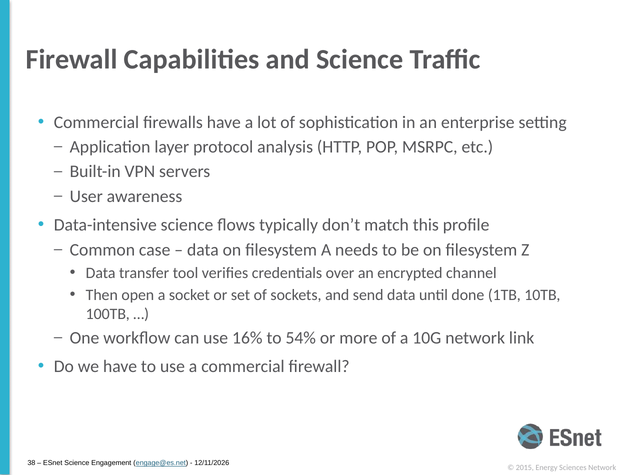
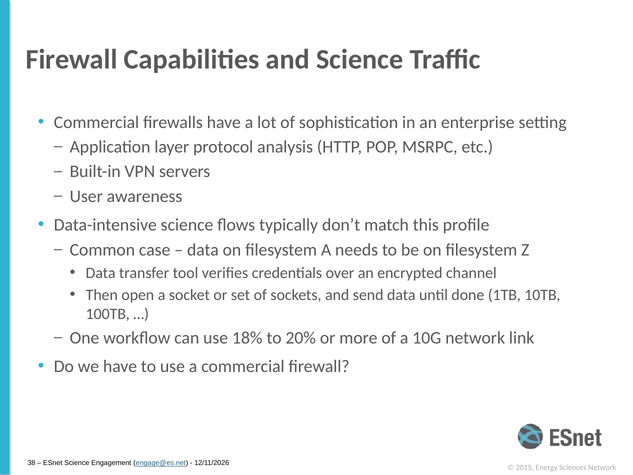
16%: 16% -> 18% (247, 338)
54%: 54% -> 20% (301, 338)
